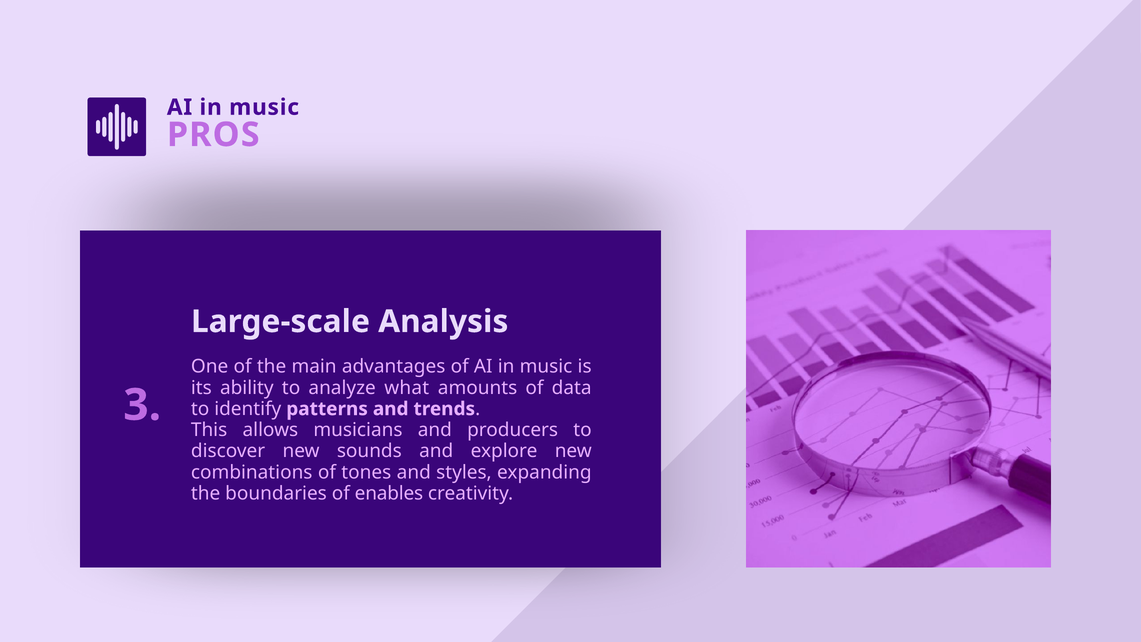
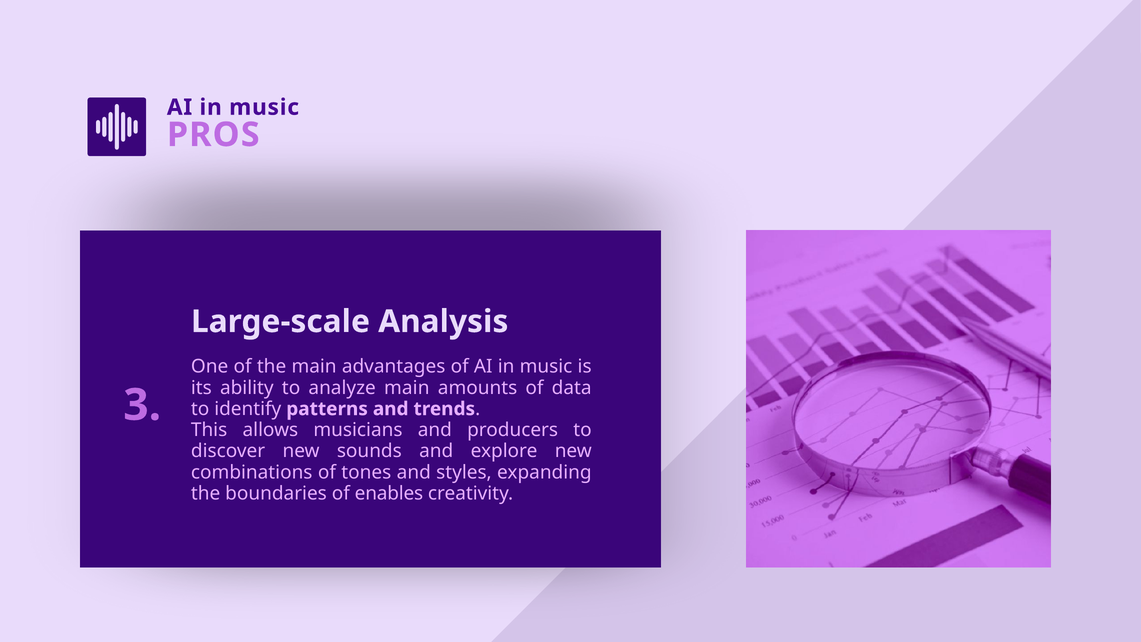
analyze what: what -> main (407, 388)
